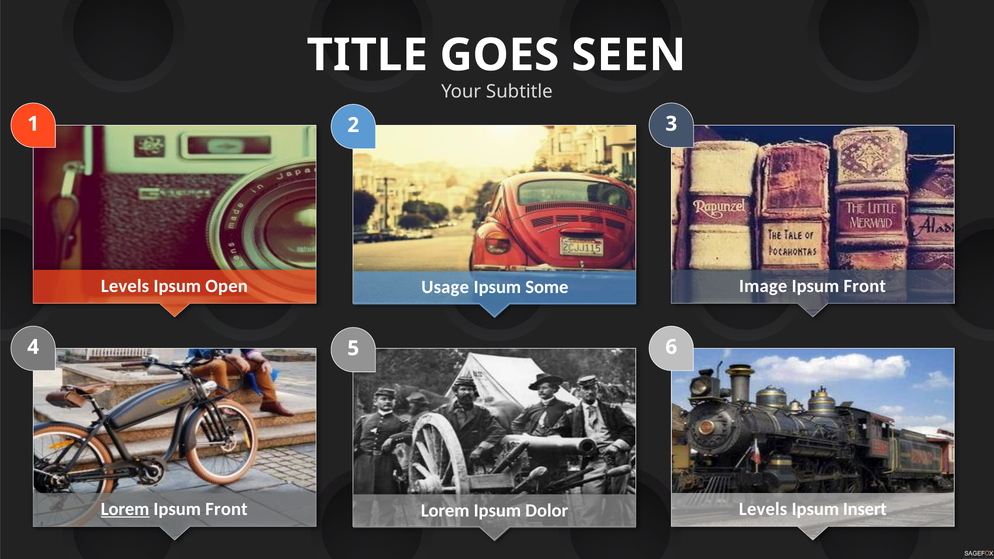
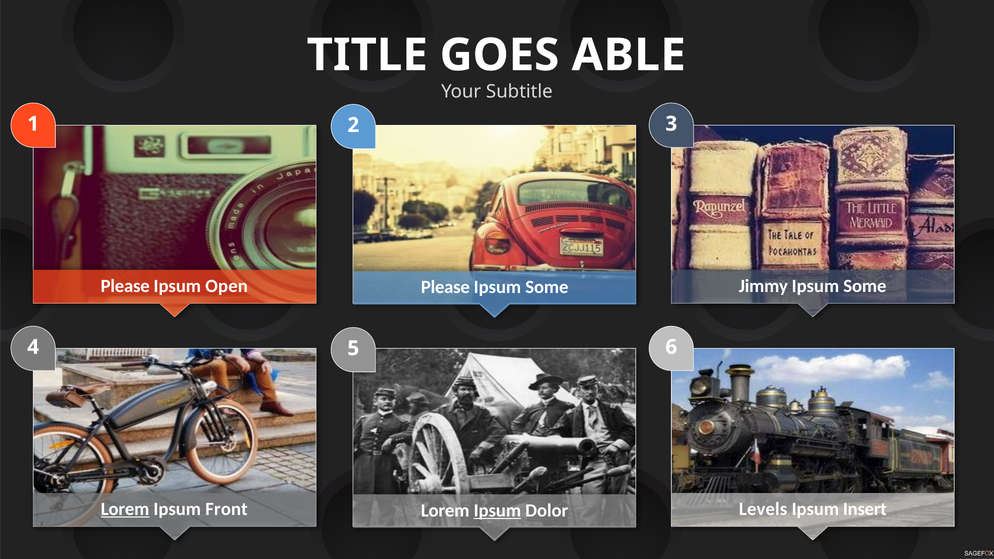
SEEN: SEEN -> ABLE (629, 55)
Levels: Levels -> Please (125, 286)
Image: Image -> Jimmy (763, 286)
Front: Front -> Some (865, 286)
Usage: Usage -> Please (445, 287)
Ipsum underline: none -> present (497, 511)
